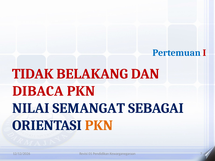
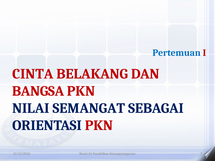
TIDAK: TIDAK -> CINTA (33, 74)
DIBACA: DIBACA -> BANGSA (38, 91)
PKN colour: orange -> red (99, 126)
